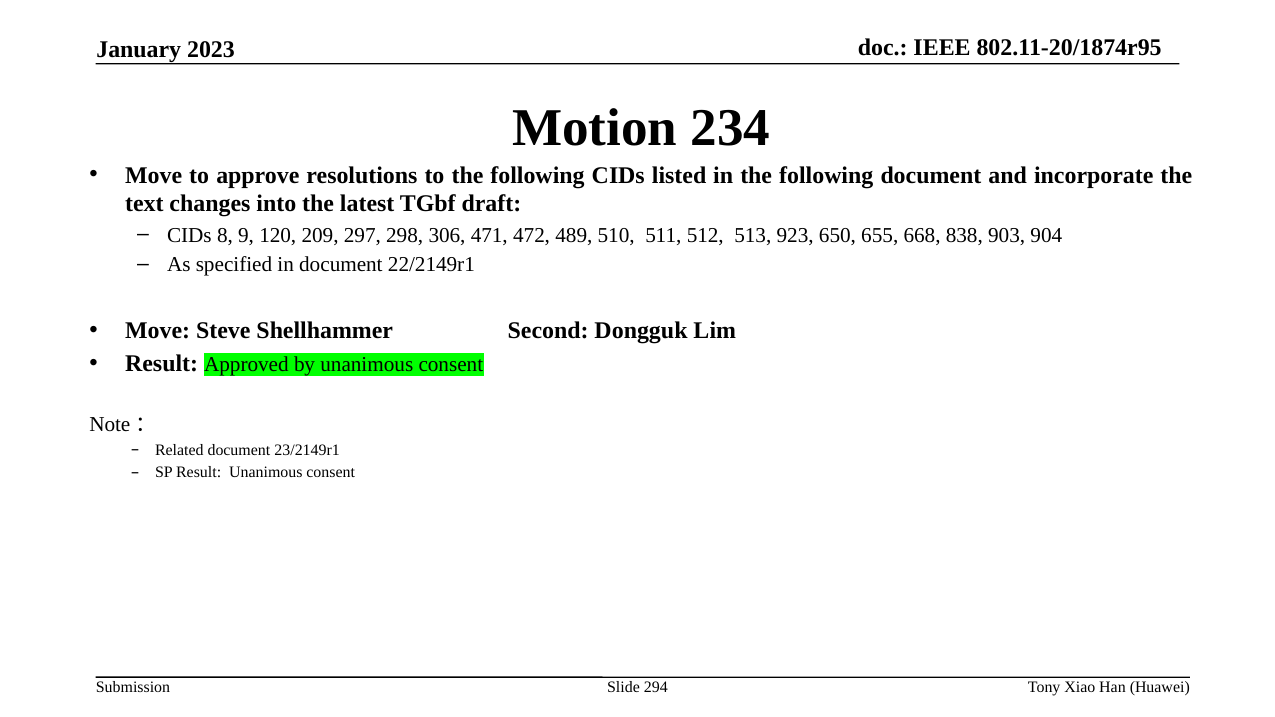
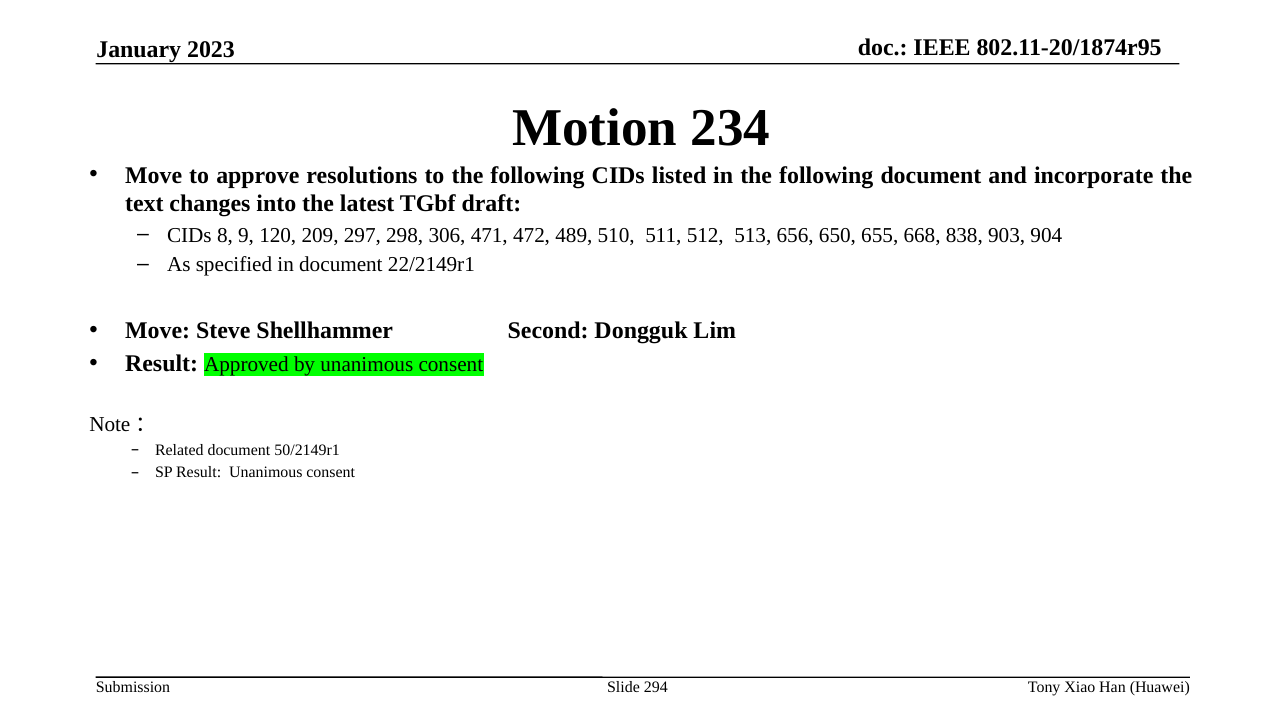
923: 923 -> 656 (795, 235)
23/2149r1: 23/2149r1 -> 50/2149r1 (307, 450)
